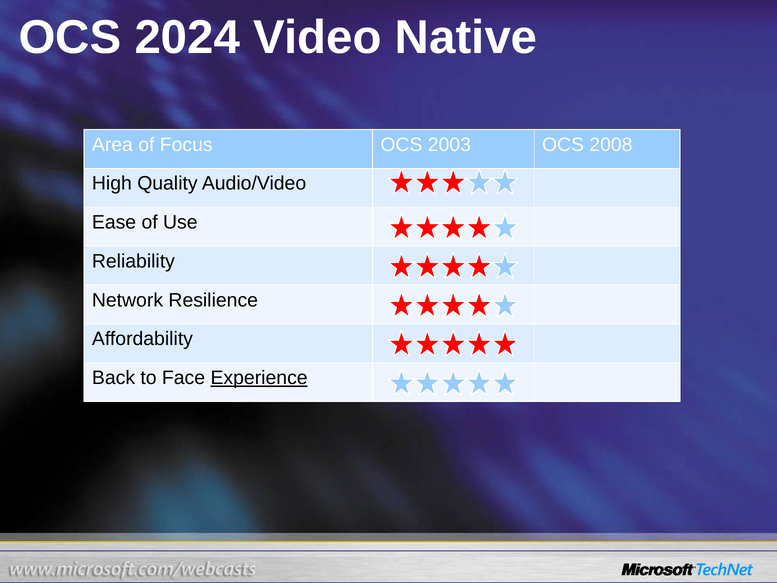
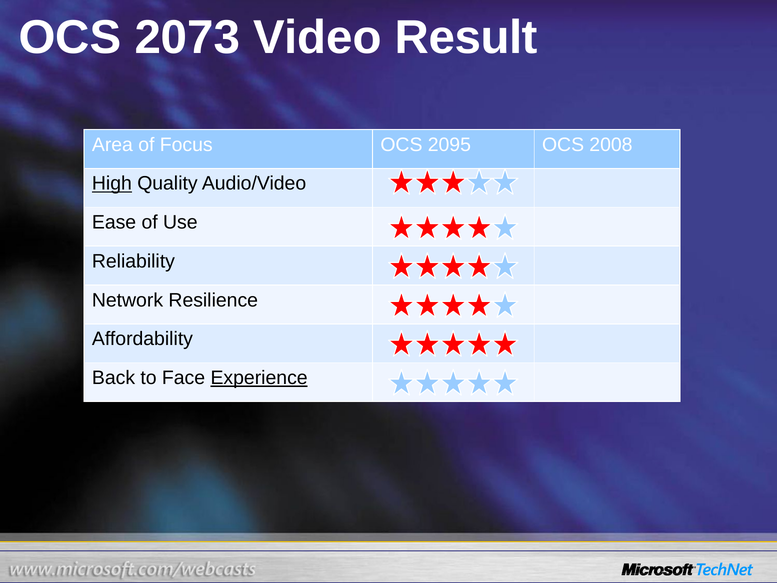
2024: 2024 -> 2073 (187, 38)
Native: Native -> Result (466, 38)
2003: 2003 -> 2095 (449, 145)
High underline: none -> present (112, 183)
